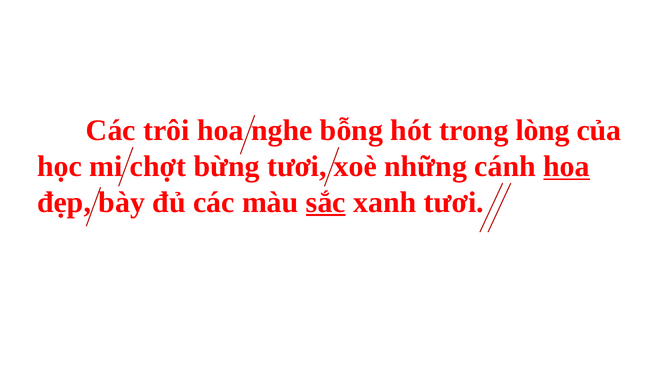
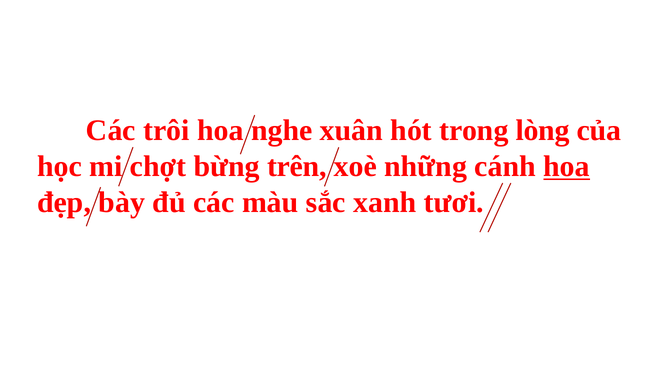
bỗng: bỗng -> xuân (351, 131)
bừng tươi: tươi -> trên (297, 167)
sắc underline: present -> none (326, 203)
